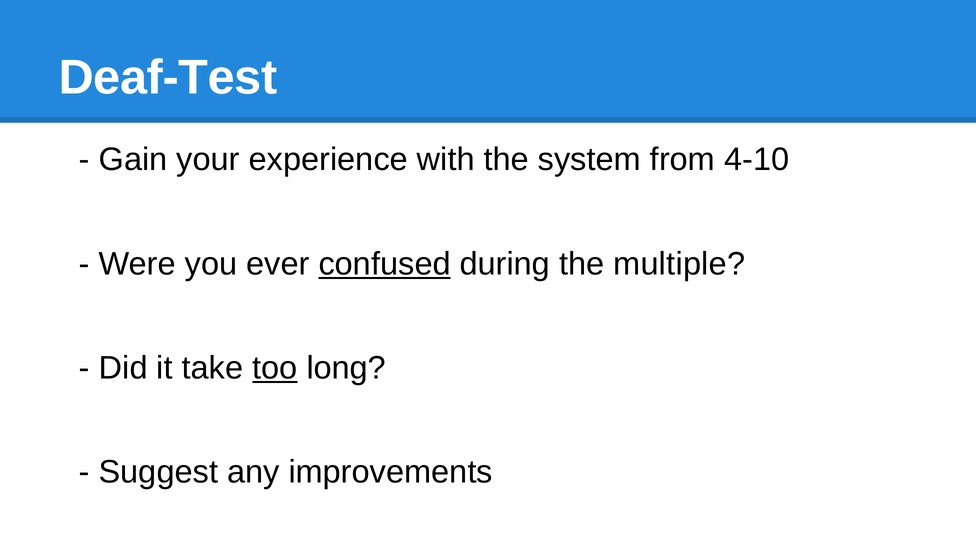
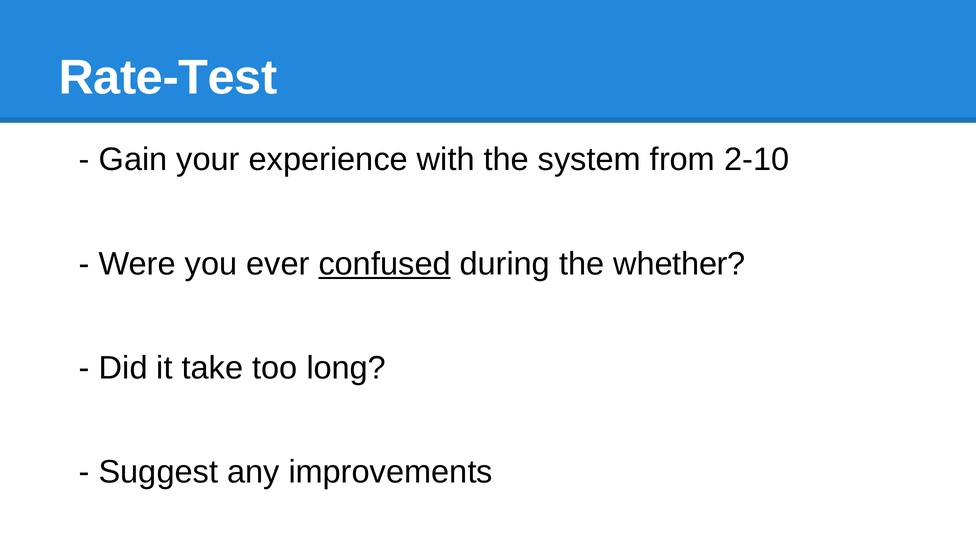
Deaf-Test: Deaf-Test -> Rate-Test (168, 78)
4-10: 4-10 -> 2-10 (757, 160)
multiple: multiple -> whether (679, 264)
too underline: present -> none (275, 368)
